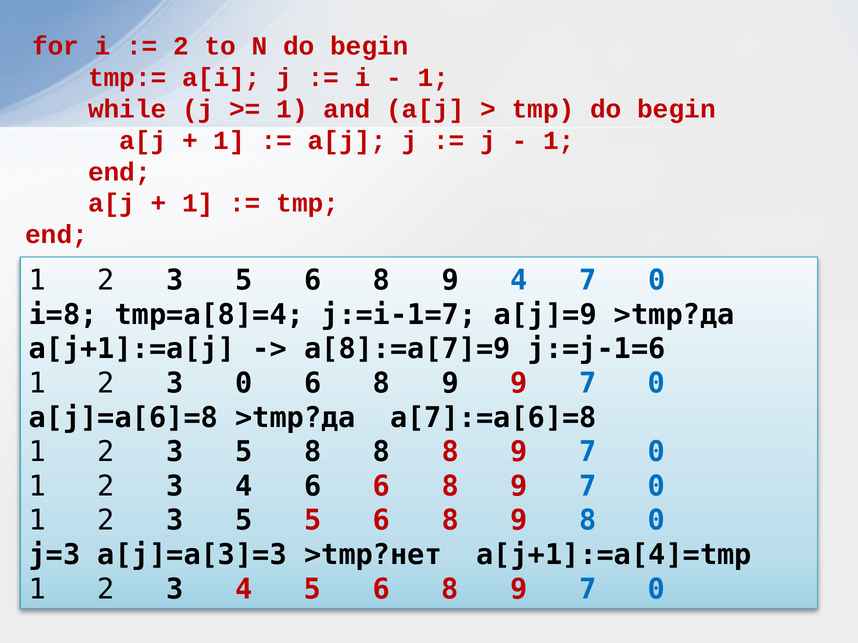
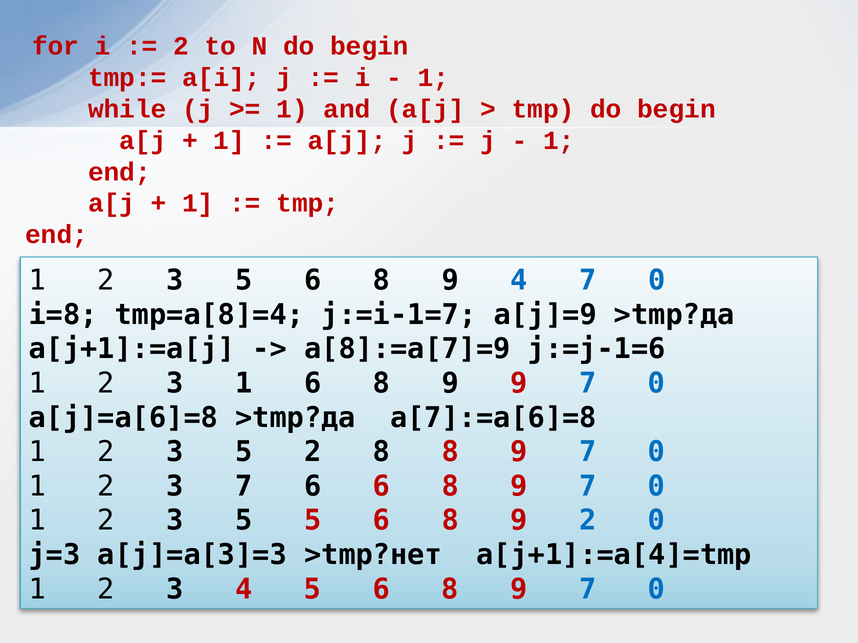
3 0: 0 -> 1 (244, 384)
5 8: 8 -> 2 (313, 452)
4: 4 -> 7 (244, 487)
9 8: 8 -> 2 (588, 521)
